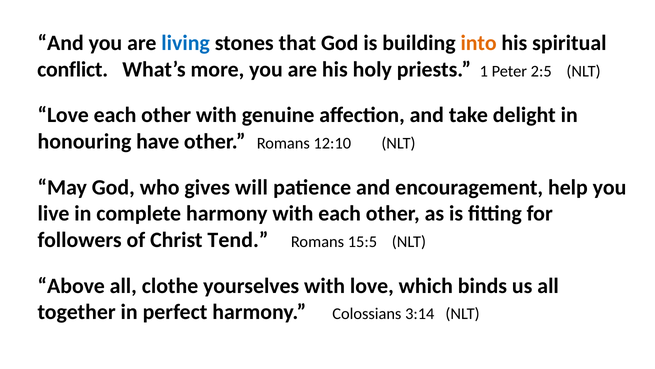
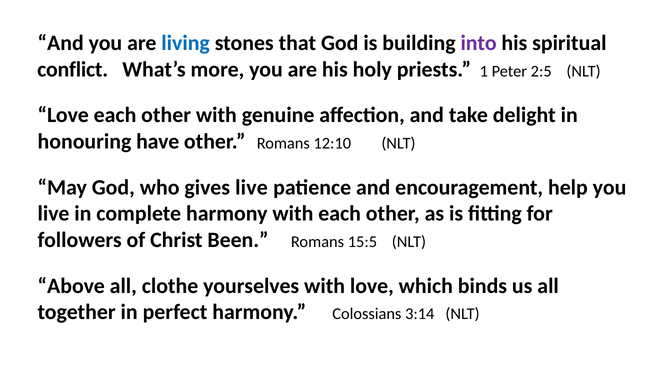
into colour: orange -> purple (479, 43)
gives will: will -> live (251, 187)
Tend: Tend -> Been (238, 240)
